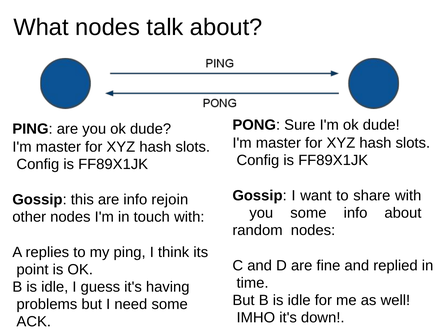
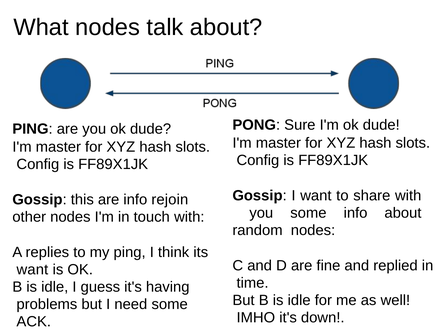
point: point -> want (32, 270)
